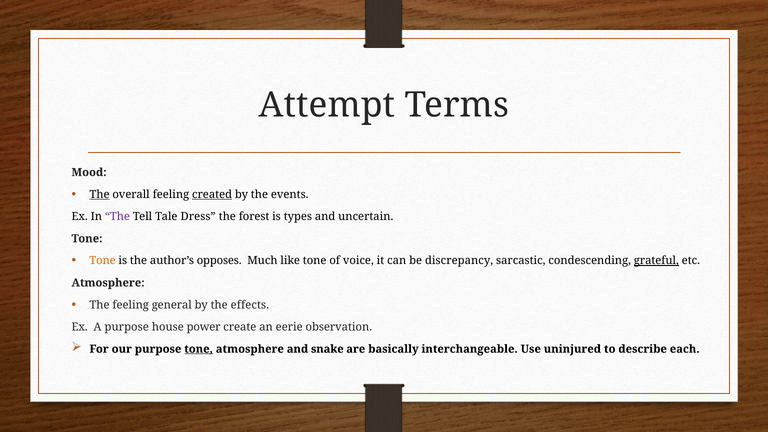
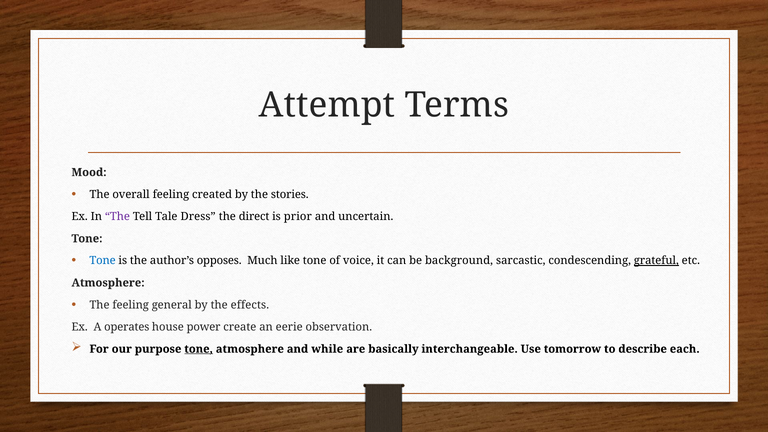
The underline: present -> none (99, 194)
created underline: present -> none (212, 194)
events: events -> stories (290, 194)
forest: forest -> direct (254, 217)
types: types -> prior (298, 217)
Tone colour: orange -> blue (103, 261)
discrepancy: discrepancy -> background (459, 261)
A purpose: purpose -> operates (127, 327)
snake: snake -> while (327, 349)
uninjured: uninjured -> tomorrow (572, 349)
